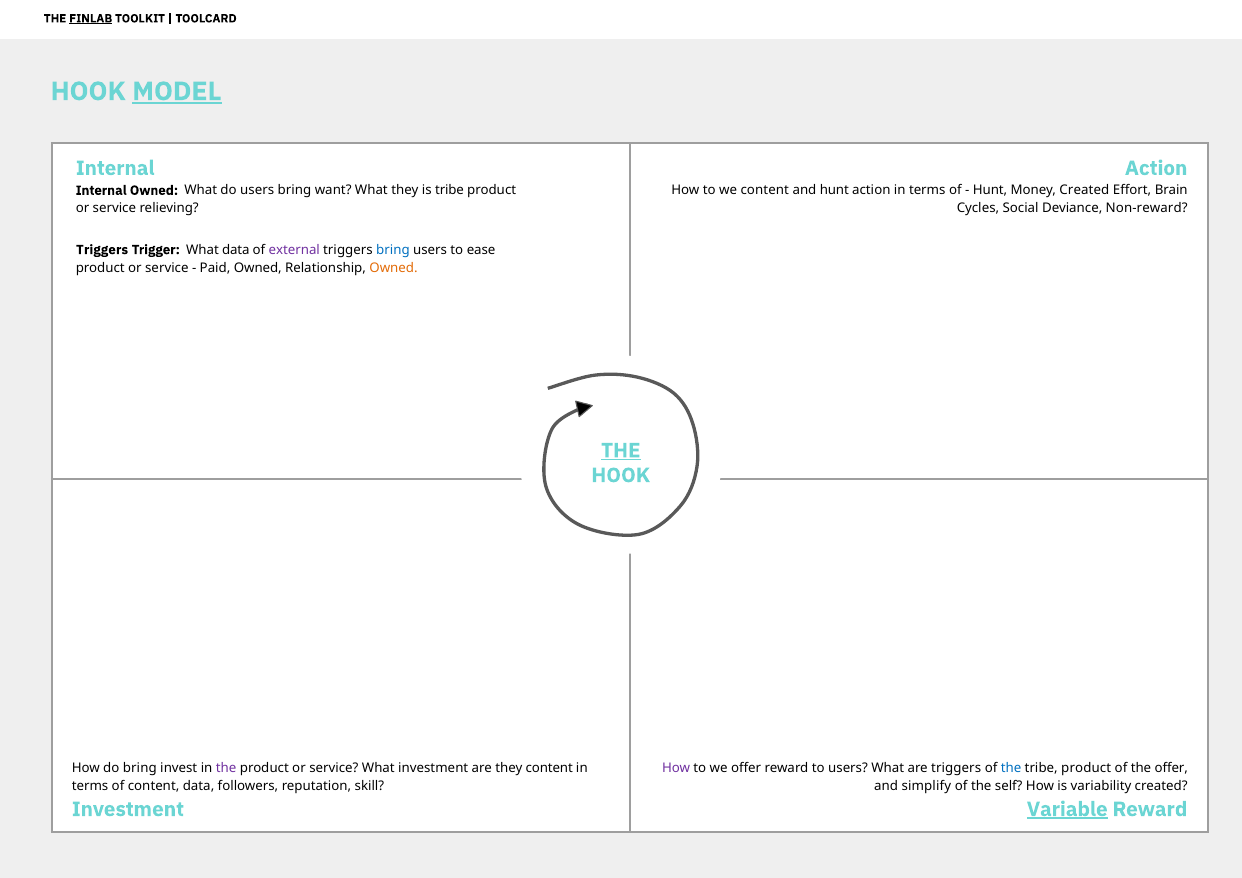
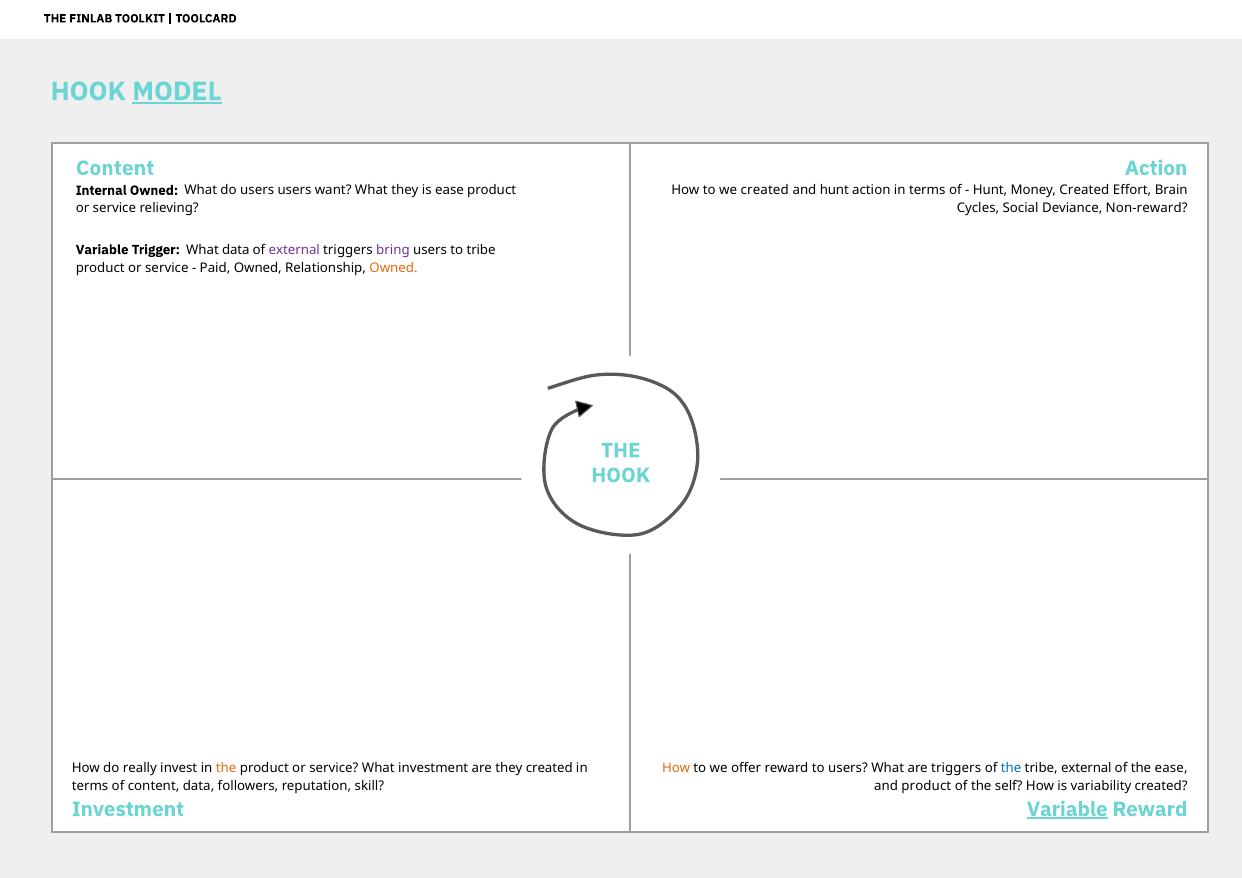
FINLAB underline: present -> none (91, 19)
Internal: Internal -> Content (115, 168)
users bring: bring -> users (294, 190)
is tribe: tribe -> ease (450, 190)
we content: content -> created (765, 190)
Triggers: Triggers -> Variable (102, 250)
bring colour: blue -> purple (393, 250)
to ease: ease -> tribe (481, 250)
THE underline: present -> none (621, 451)
do bring: bring -> really (140, 769)
the colour: purple -> orange (226, 769)
they content: content -> created (549, 769)
How colour: purple -> orange (676, 769)
product: product -> external (1086, 769)
the offer: offer -> ease (1171, 769)
and simplify: simplify -> product (926, 787)
